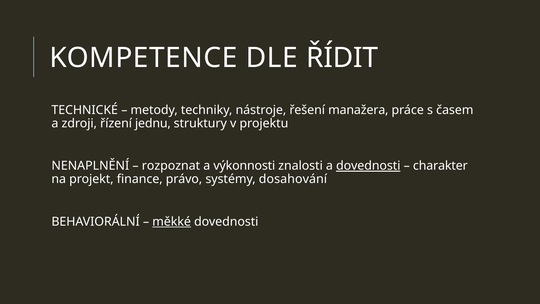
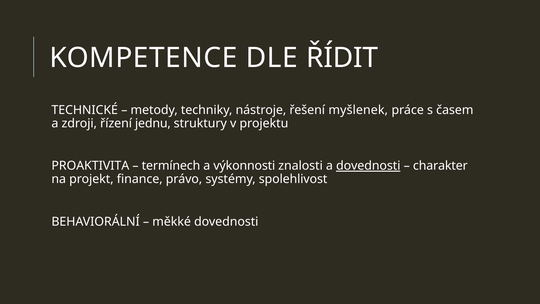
manažera: manažera -> myšlenek (358, 110)
NENAPLNĚNÍ: NENAPLNĚNÍ -> PROAKTIVITA (90, 166)
rozpoznat: rozpoznat -> termínech (171, 166)
dosahování: dosahování -> spolehlivost (293, 179)
měkké underline: present -> none (172, 222)
